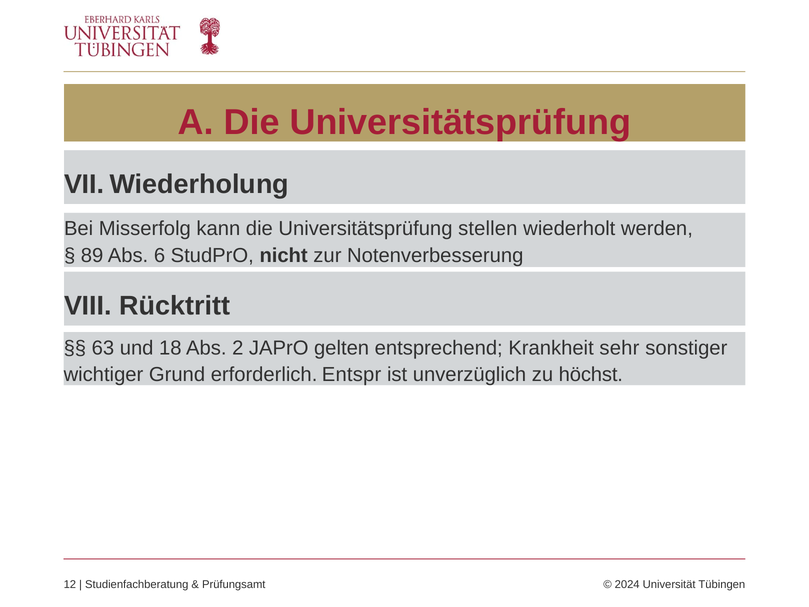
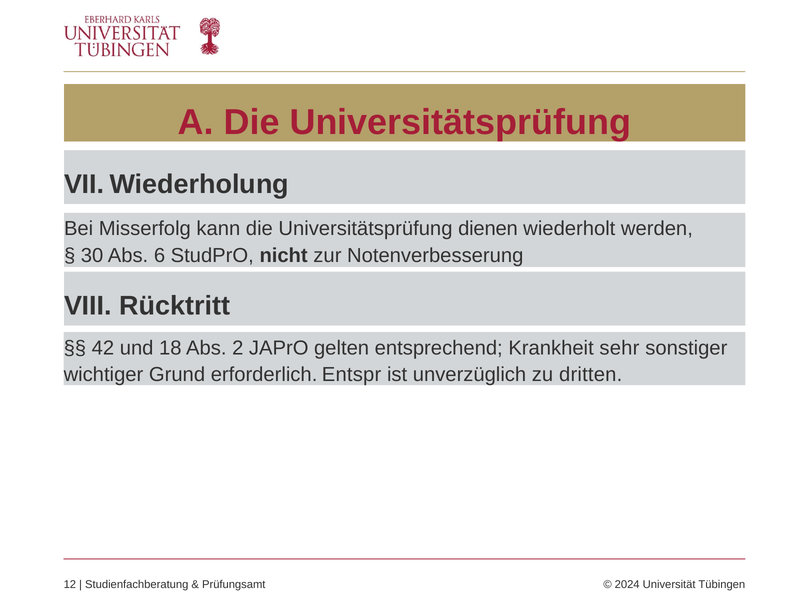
stellen: stellen -> dienen (488, 229)
89: 89 -> 30 (92, 255)
63: 63 -> 42 (103, 348)
höchst: höchst -> dritten (591, 375)
